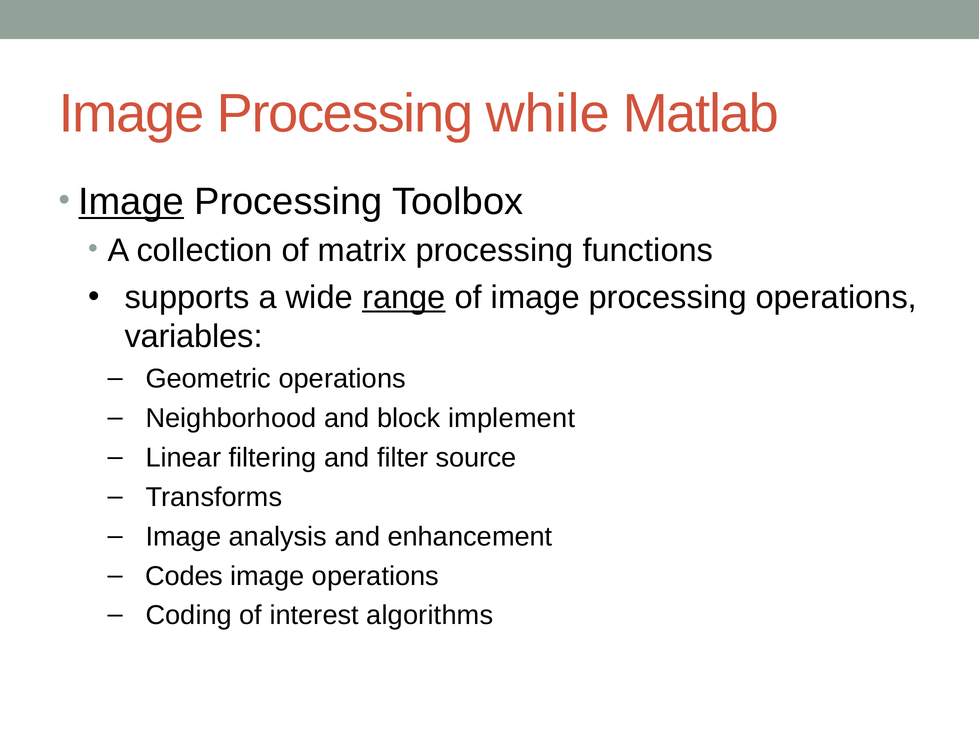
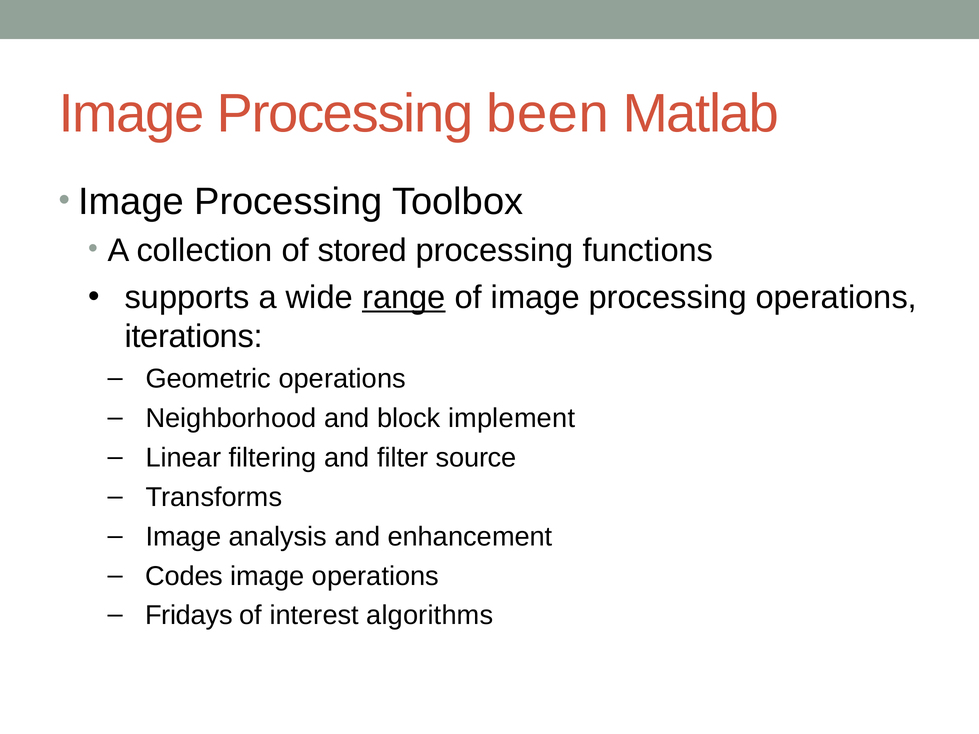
while: while -> been (548, 114)
Image underline: present -> none (131, 202)
matrix: matrix -> stored (362, 250)
variables: variables -> iterations (194, 337)
Coding: Coding -> Fridays (189, 616)
